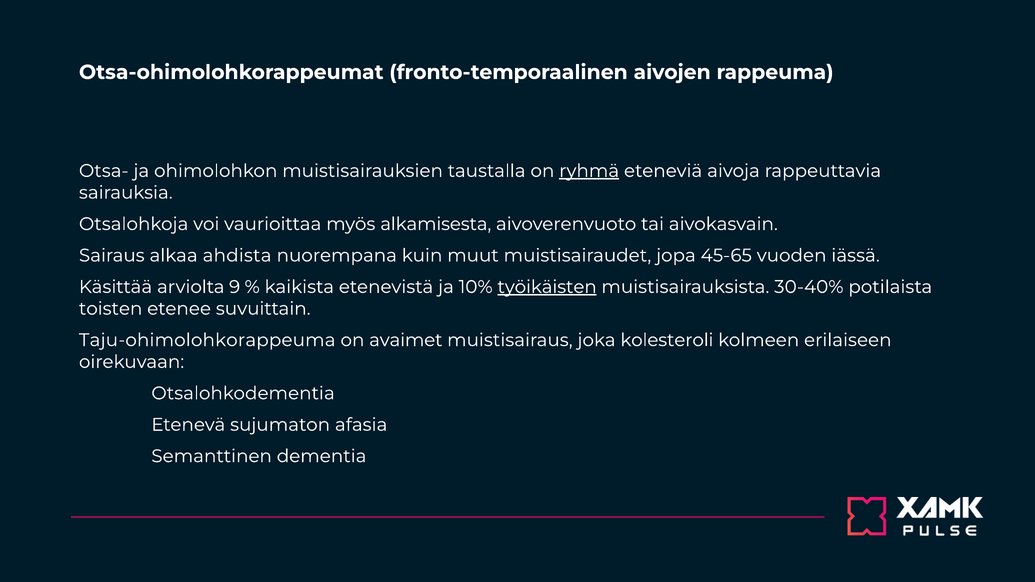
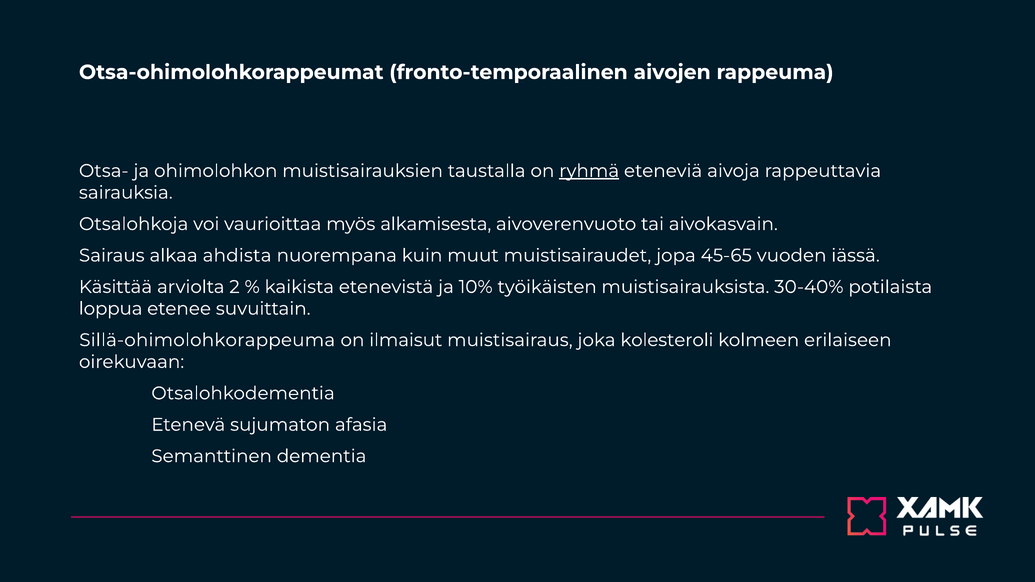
9: 9 -> 2 (235, 287)
työikäisten underline: present -> none (547, 287)
toisten: toisten -> loppua (111, 309)
Taju-ohimolohkorappeuma: Taju-ohimolohkorappeuma -> Sillä-ohimolohkorappeuma (207, 340)
avaimet: avaimet -> ilmaisut (406, 340)
